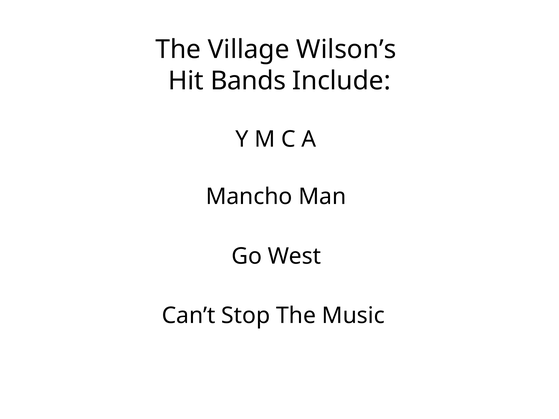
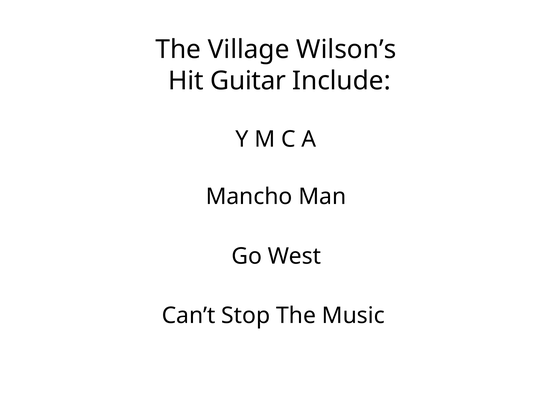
Bands: Bands -> Guitar (248, 81)
